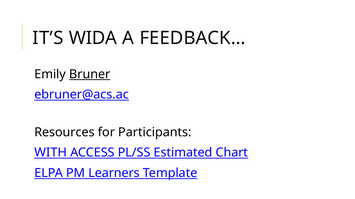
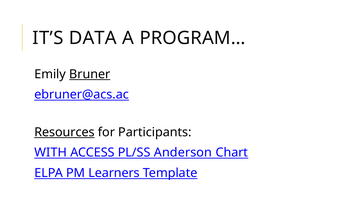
WIDA: WIDA -> DATA (93, 38)
FEEDBACK…: FEEDBACK… -> PROGRAM… (192, 38)
Resources underline: none -> present (64, 133)
Estimated: Estimated -> Anderson (183, 153)
